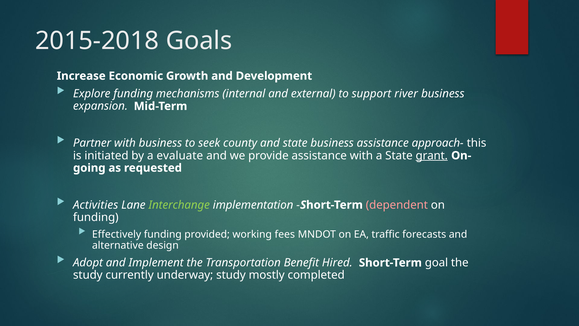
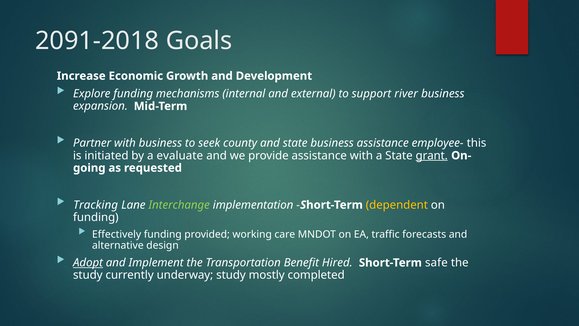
2015-2018: 2015-2018 -> 2091-2018 (97, 41)
approach-: approach- -> employee- (438, 143)
Activities: Activities -> Tracking (96, 205)
dependent colour: pink -> yellow (397, 205)
fees: fees -> care (285, 234)
Adopt underline: none -> present (88, 262)
goal: goal -> safe (436, 262)
